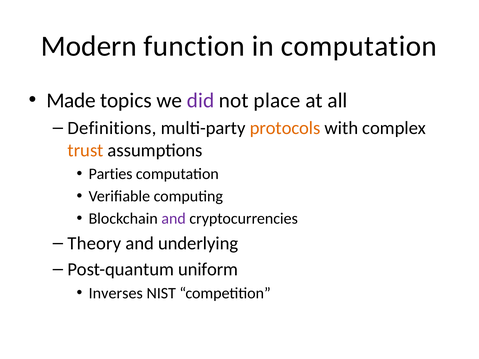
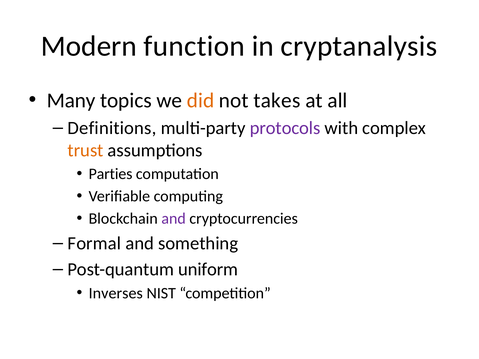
in computation: computation -> cryptanalysis (359, 46)
Made: Made -> Many (71, 100)
did colour: purple -> orange (201, 100)
place: place -> takes (277, 100)
protocols colour: orange -> purple (285, 128)
Theory: Theory -> Formal (94, 243)
underlying: underlying -> something (198, 243)
